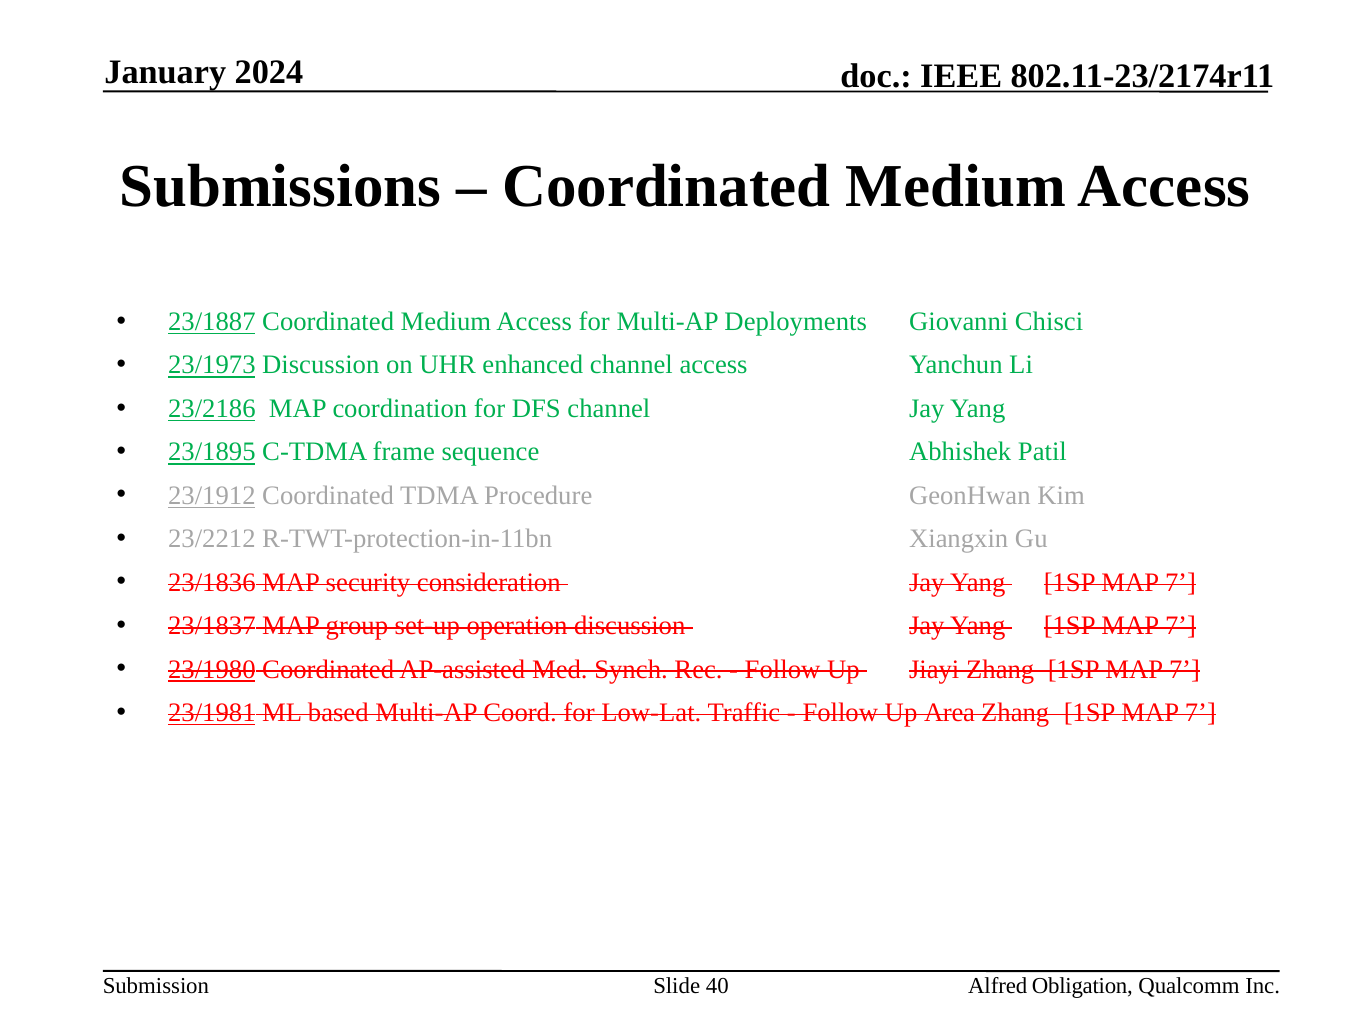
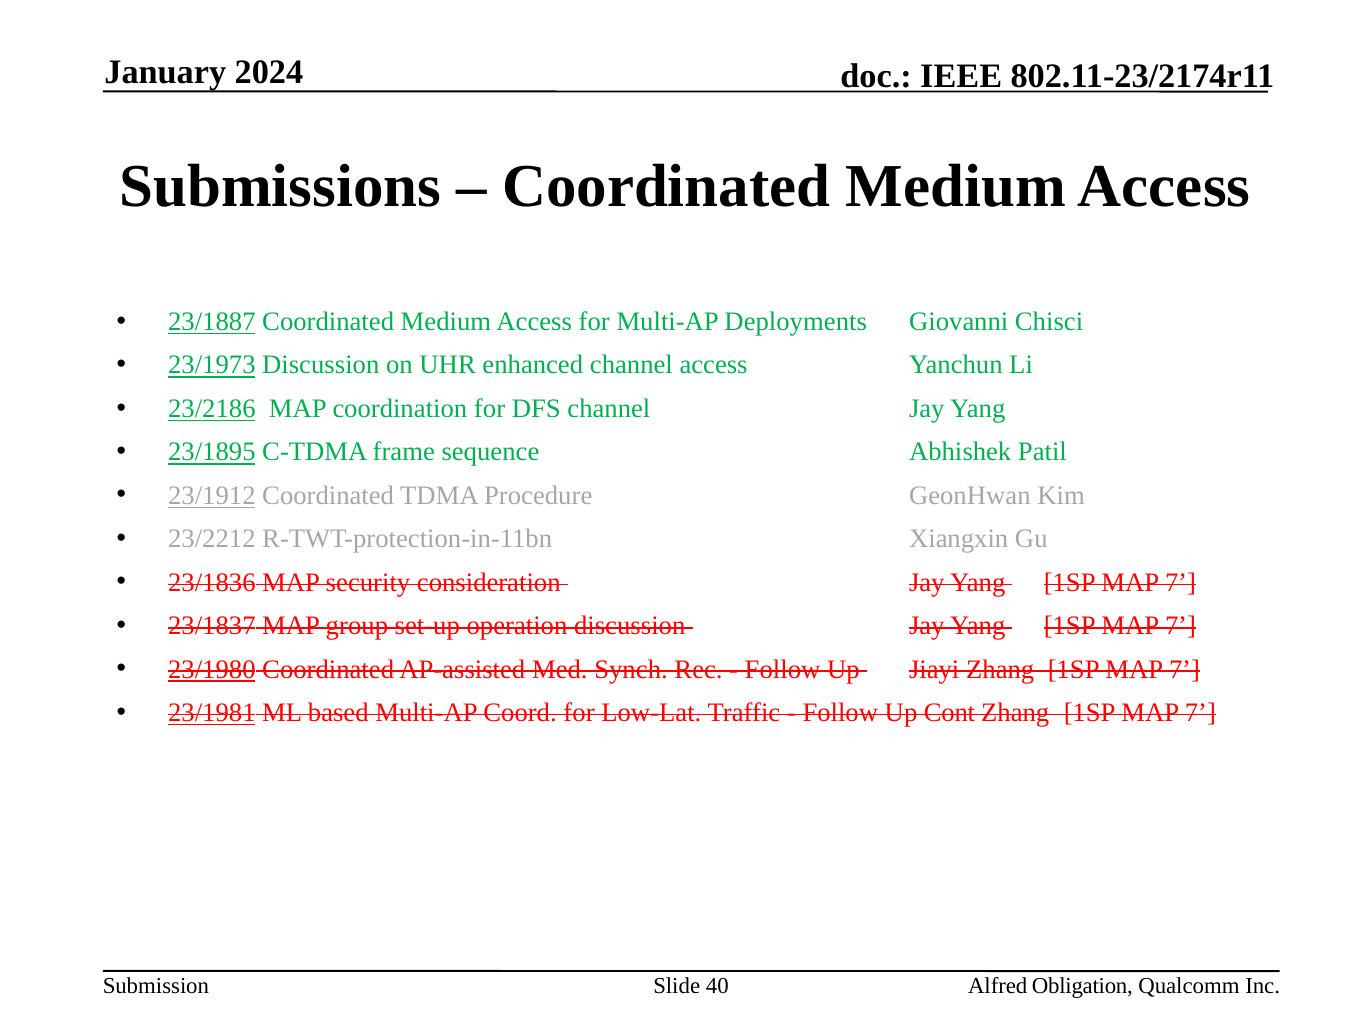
Area: Area -> Cont (949, 713)
